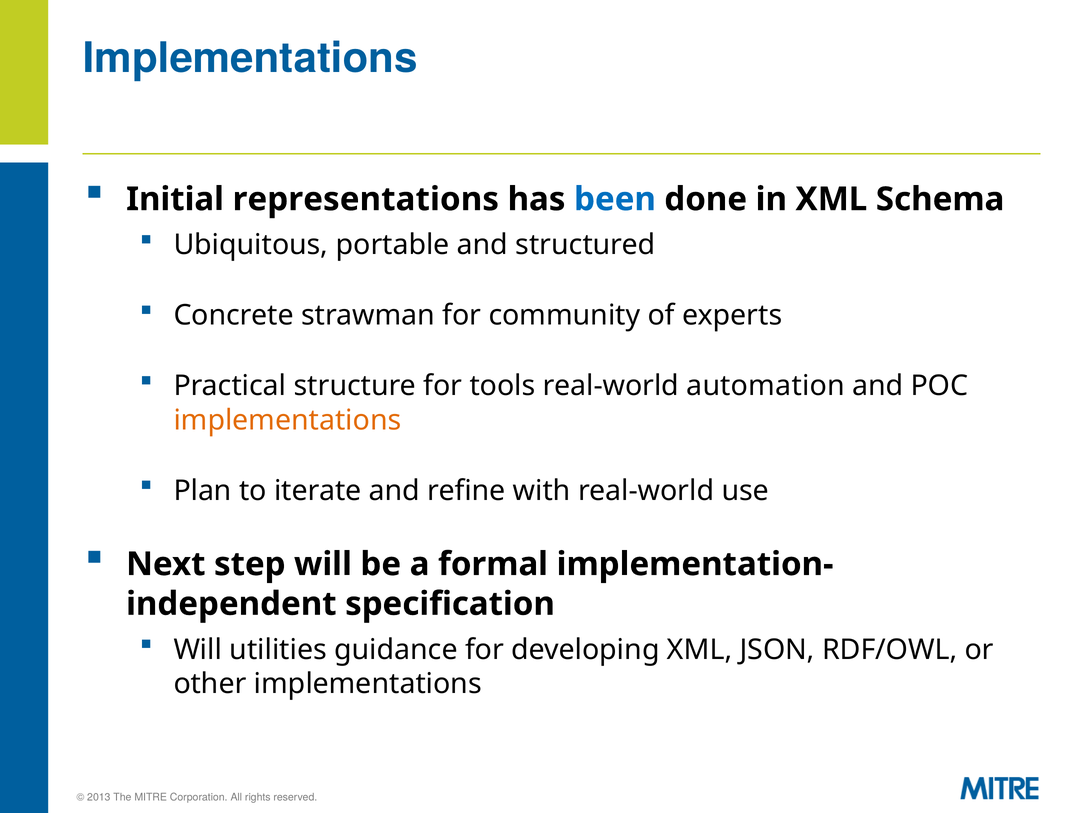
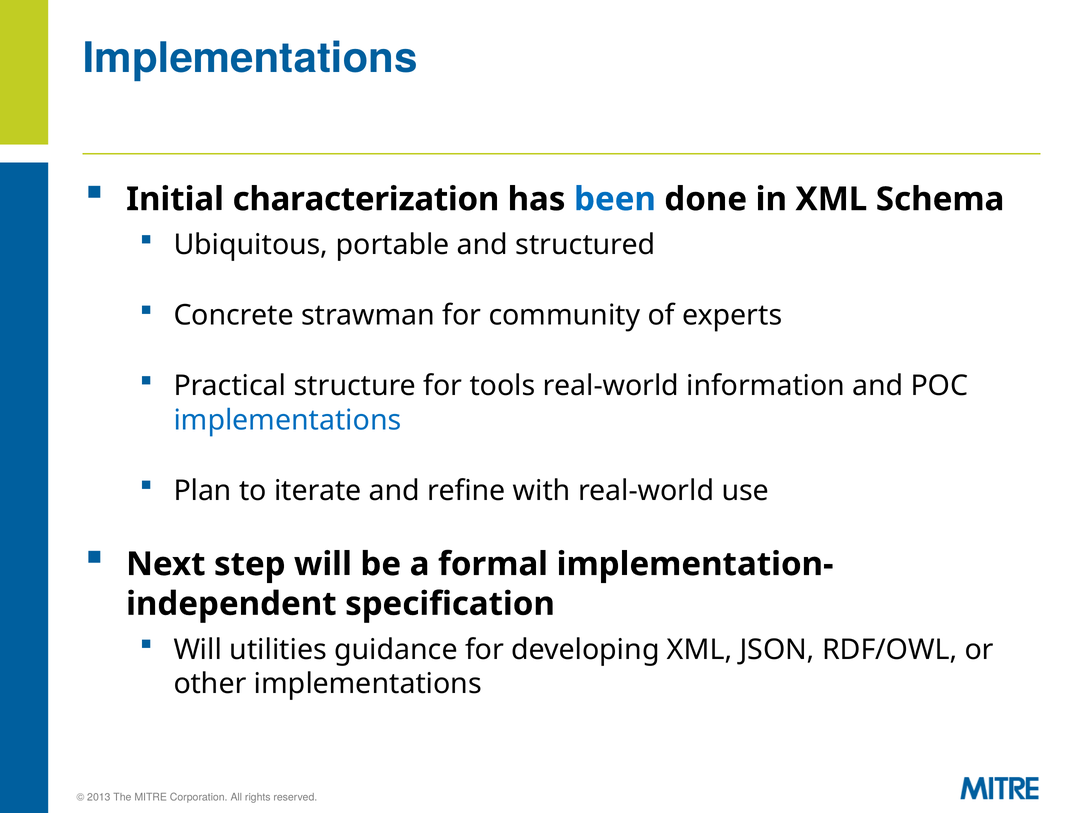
representations: representations -> characterization (366, 199)
automation: automation -> information (766, 386)
implementations colour: orange -> blue (287, 420)
